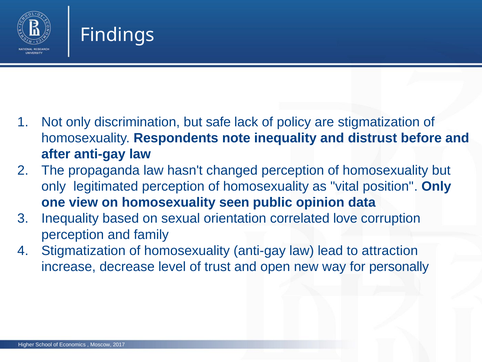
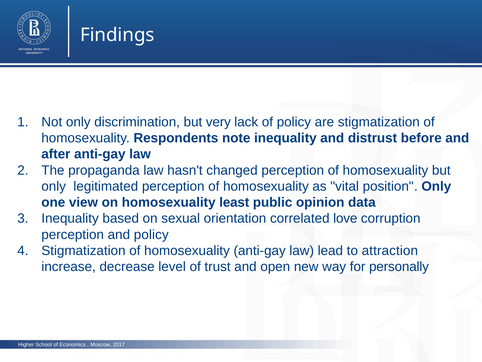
safe: safe -> very (218, 122)
seen: seen -> least (234, 202)
and family: family -> policy (151, 234)
